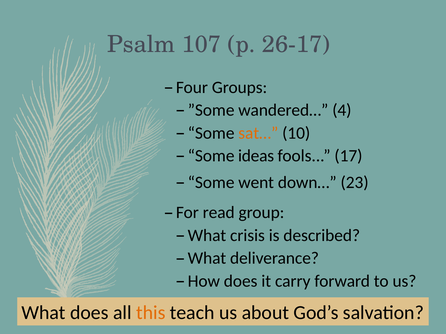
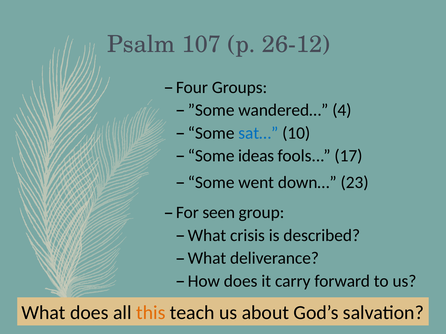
26-17: 26-17 -> 26-12 (296, 45)
sat… colour: orange -> blue (258, 133)
read: read -> seen (219, 213)
